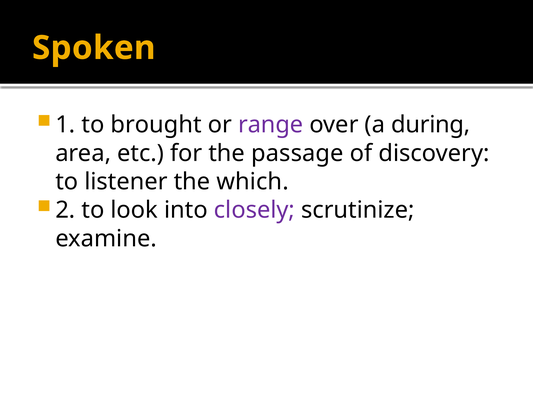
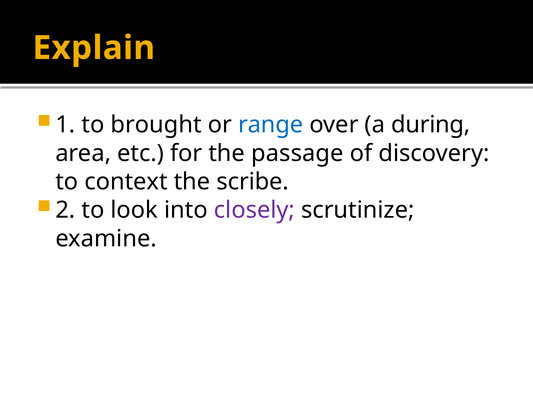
Spoken: Spoken -> Explain (94, 48)
range colour: purple -> blue (271, 125)
listener: listener -> context (126, 182)
which: which -> scribe (253, 182)
